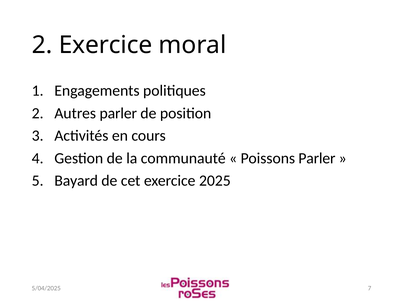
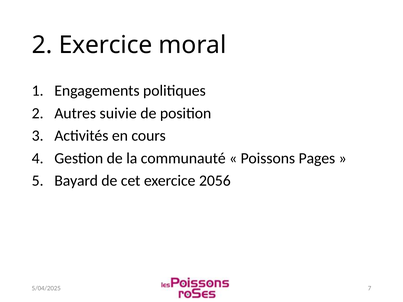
Autres parler: parler -> suivie (118, 113)
Poissons Parler: Parler -> Pages (317, 158)
2025: 2025 -> 2056 (215, 181)
